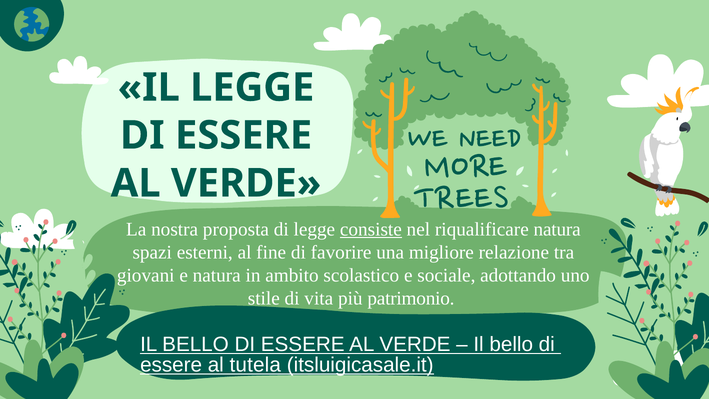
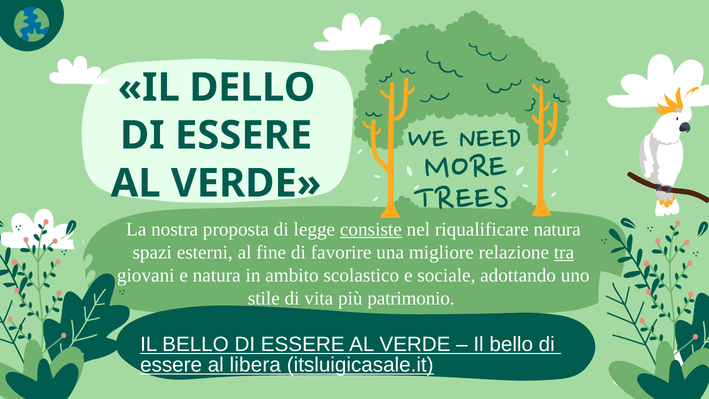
IL LEGGE: LEGGE -> DELLO (252, 88)
tra underline: none -> present (564, 252)
tutela: tutela -> libera (255, 365)
